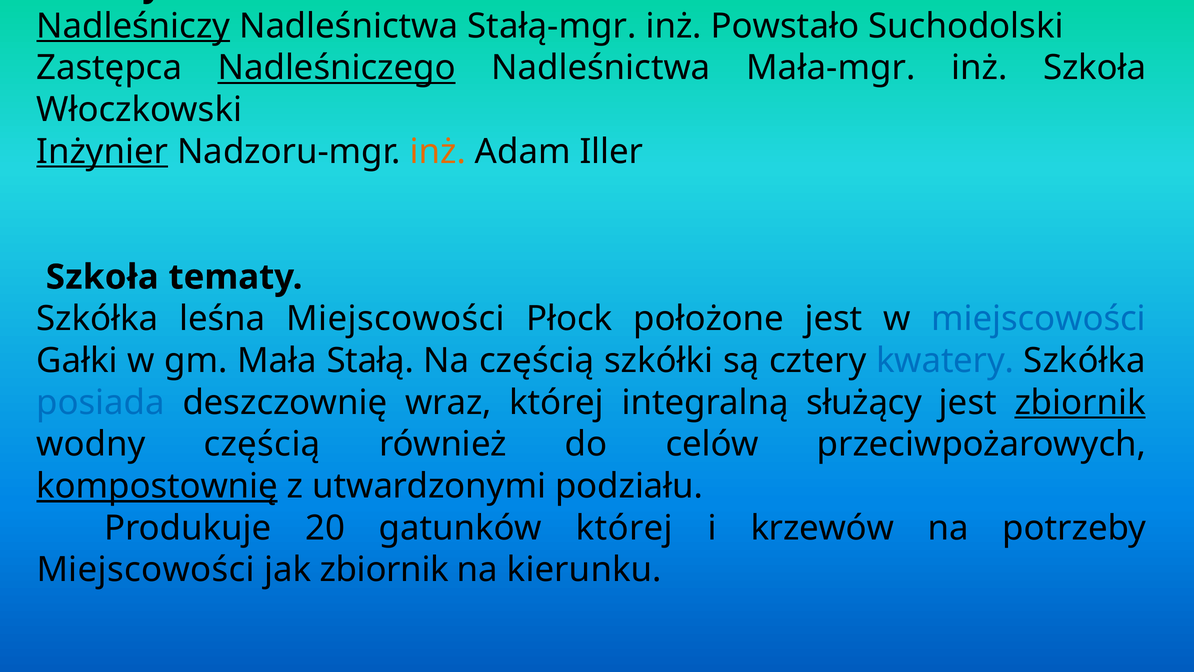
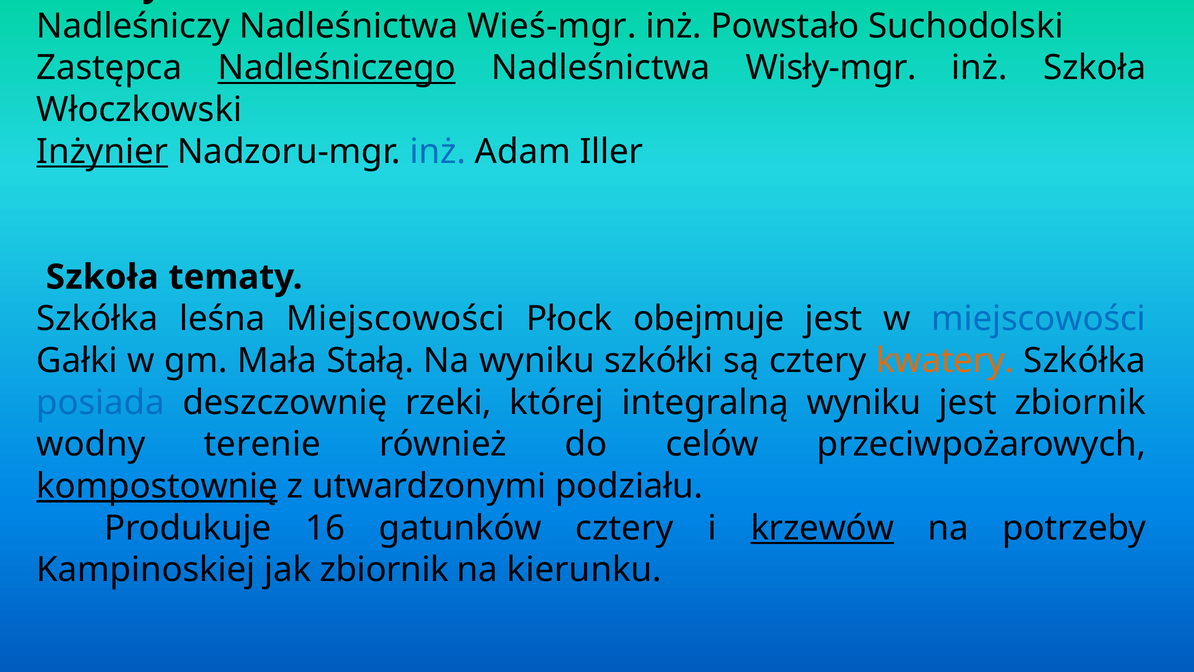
Nadleśniczy underline: present -> none (133, 26)
Stałą-mgr: Stałą-mgr -> Wieś-mgr (552, 26)
Mała-mgr: Mała-mgr -> Wisły-mgr (831, 68)
inż colour: orange -> blue (438, 152)
położone: położone -> obejmuje (709, 319)
Na częścią: częścią -> wyniku (537, 361)
kwatery colour: blue -> orange (945, 361)
wraz: wraz -> rzeki (448, 402)
integralną służący: służący -> wyniku (864, 402)
zbiornik underline: present -> none (1080, 402)
wodny częścią: częścią -> terenie (262, 444)
20: 20 -> 16 (325, 528)
gatunków której: której -> cztery (624, 528)
krzewów underline: none -> present (822, 528)
Miejscowości: Miejscowości -> Kampinoskiej (146, 570)
